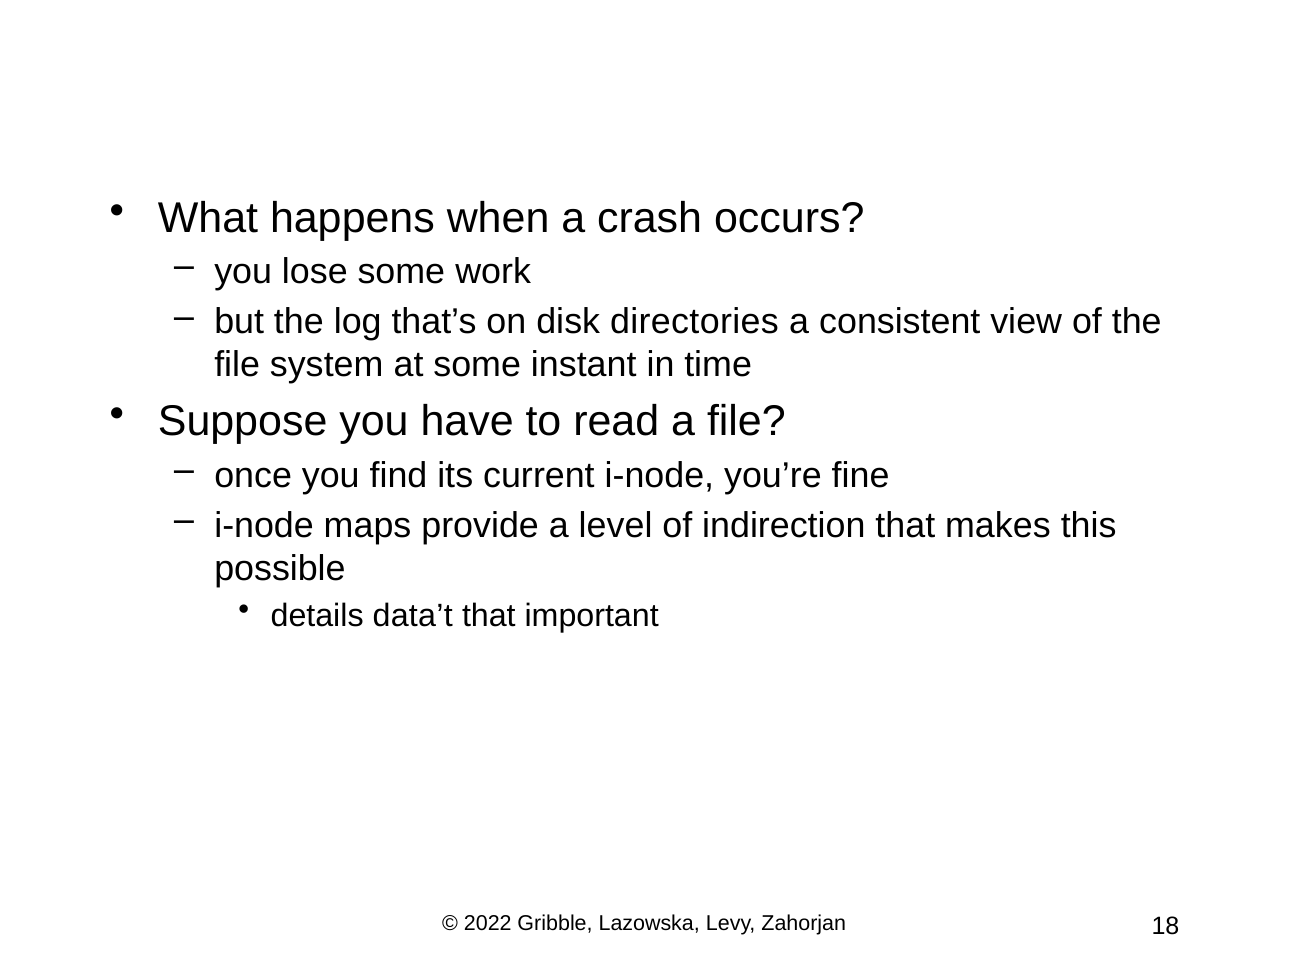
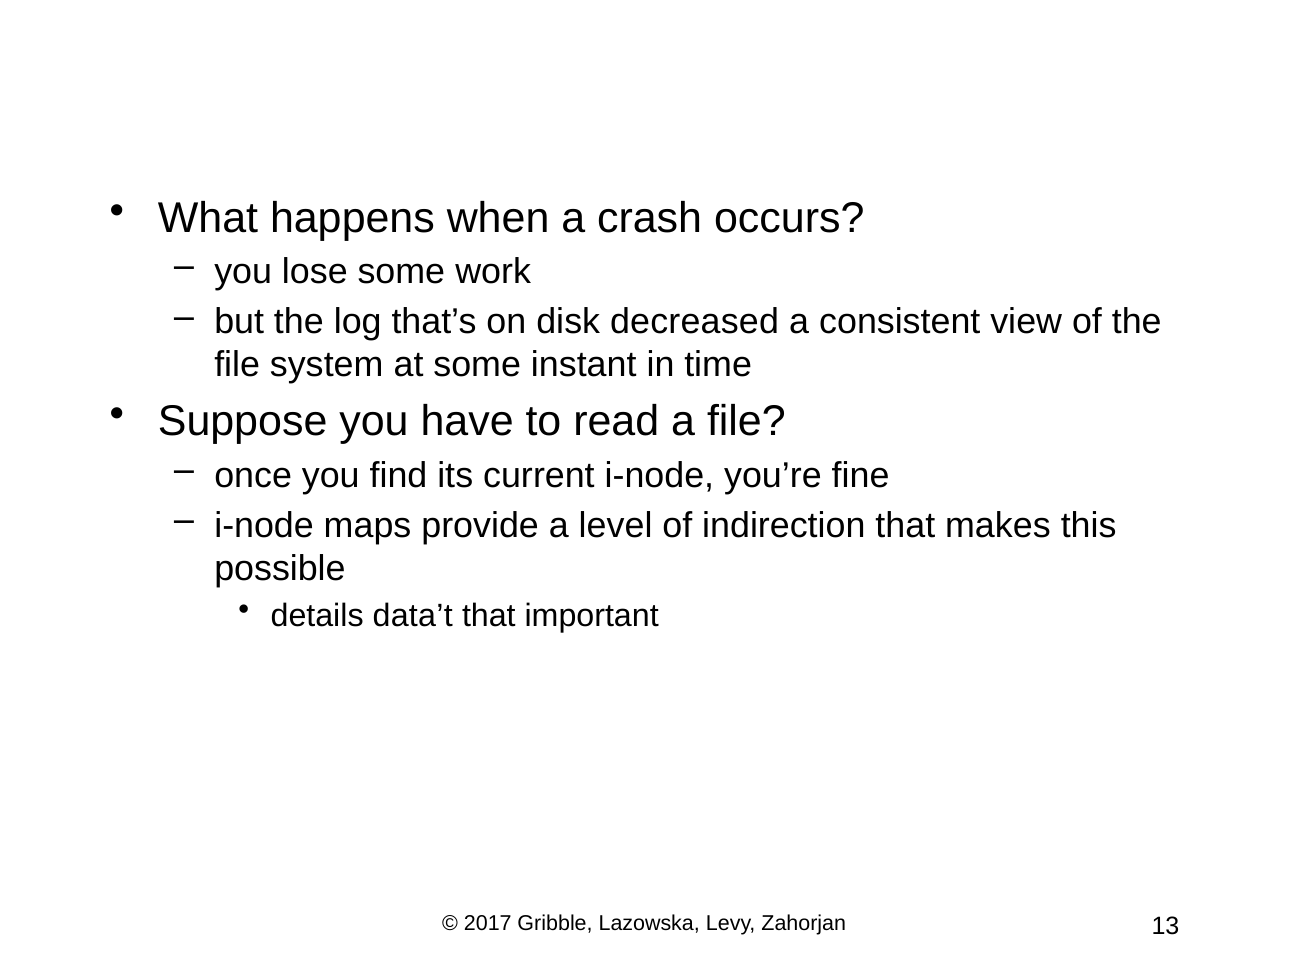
directories: directories -> decreased (695, 322)
2022: 2022 -> 2017 (488, 923)
18: 18 -> 13 (1165, 926)
